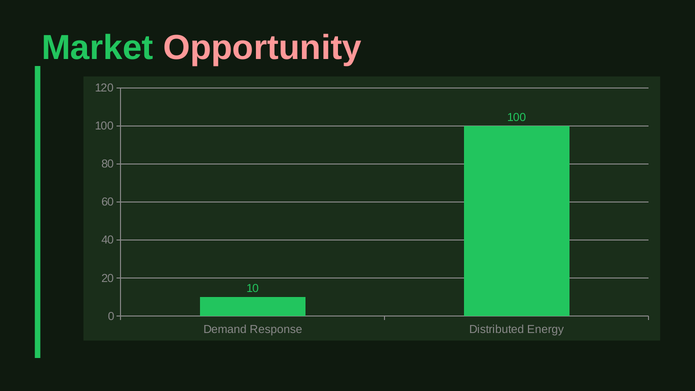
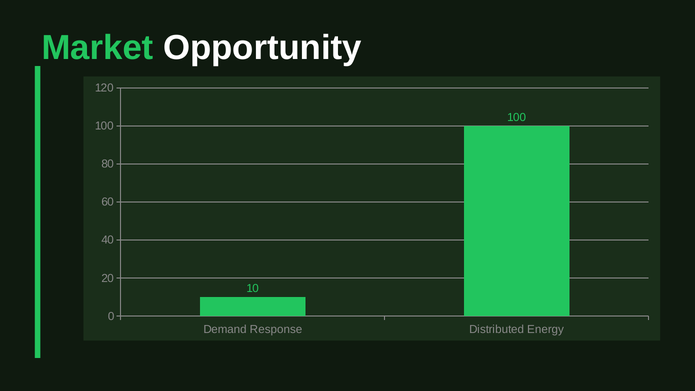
Opportunity colour: pink -> white (262, 48)
